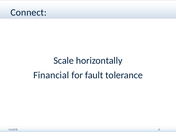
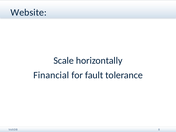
Connect: Connect -> Website (29, 12)
